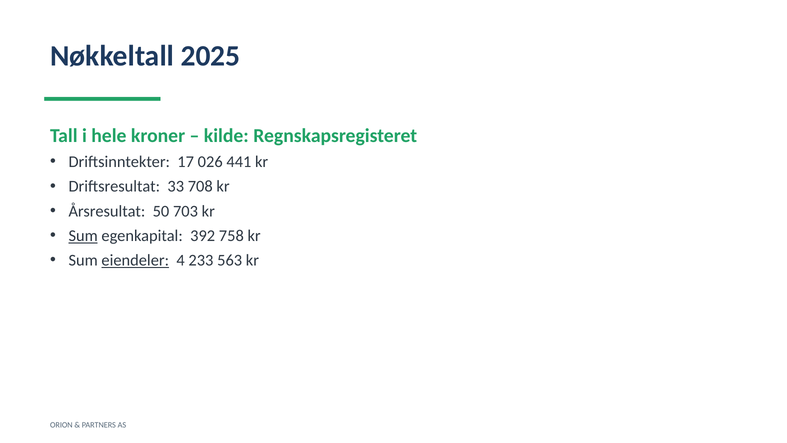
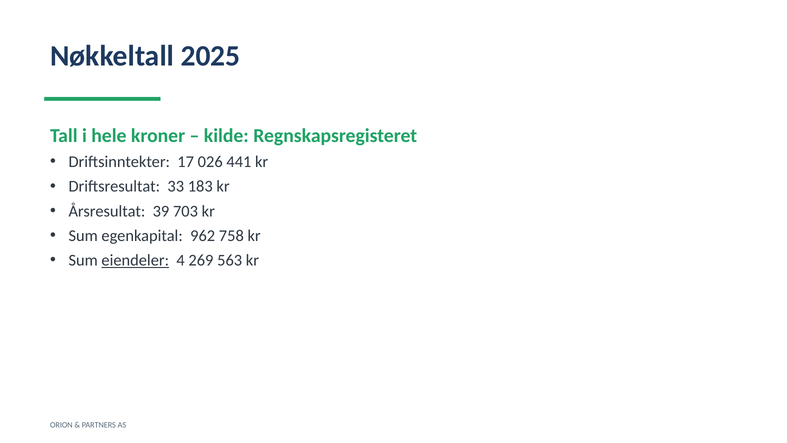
708: 708 -> 183 (200, 186)
50: 50 -> 39 (161, 211)
Sum underline: present -> none (83, 236)
392: 392 -> 962 (203, 236)
233: 233 -> 269 (201, 260)
